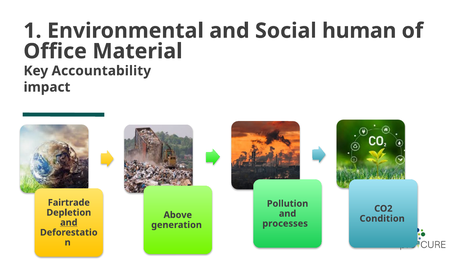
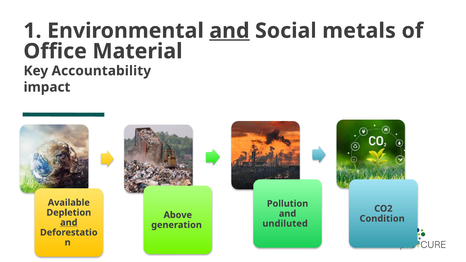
and underline: none -> present (229, 31)
human: human -> metals (359, 31)
Fairtrade: Fairtrade -> Available (69, 203)
processes: processes -> undiluted (285, 224)
